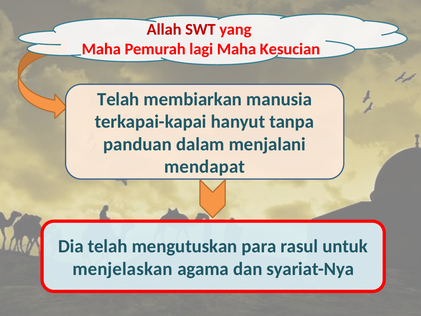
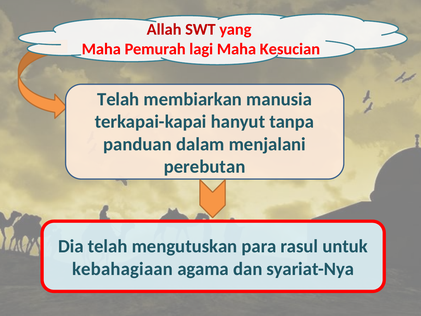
mendapat: mendapat -> perebutan (205, 167)
menjelaskan: menjelaskan -> kebahagiaan (123, 269)
